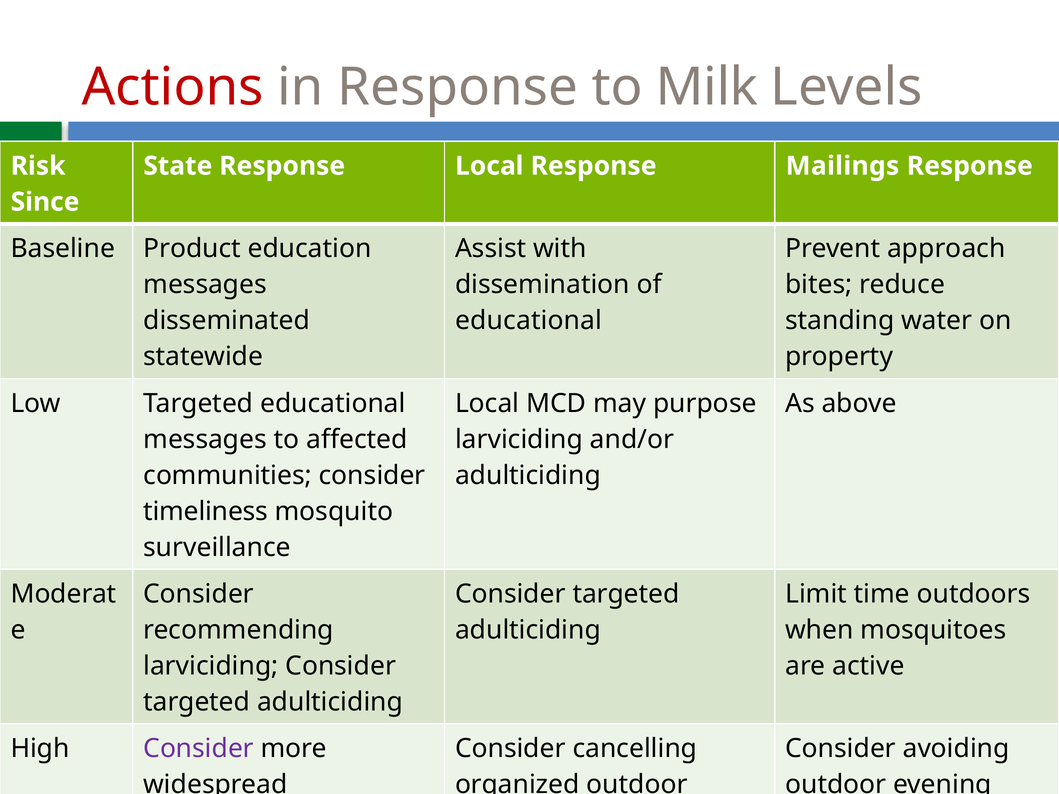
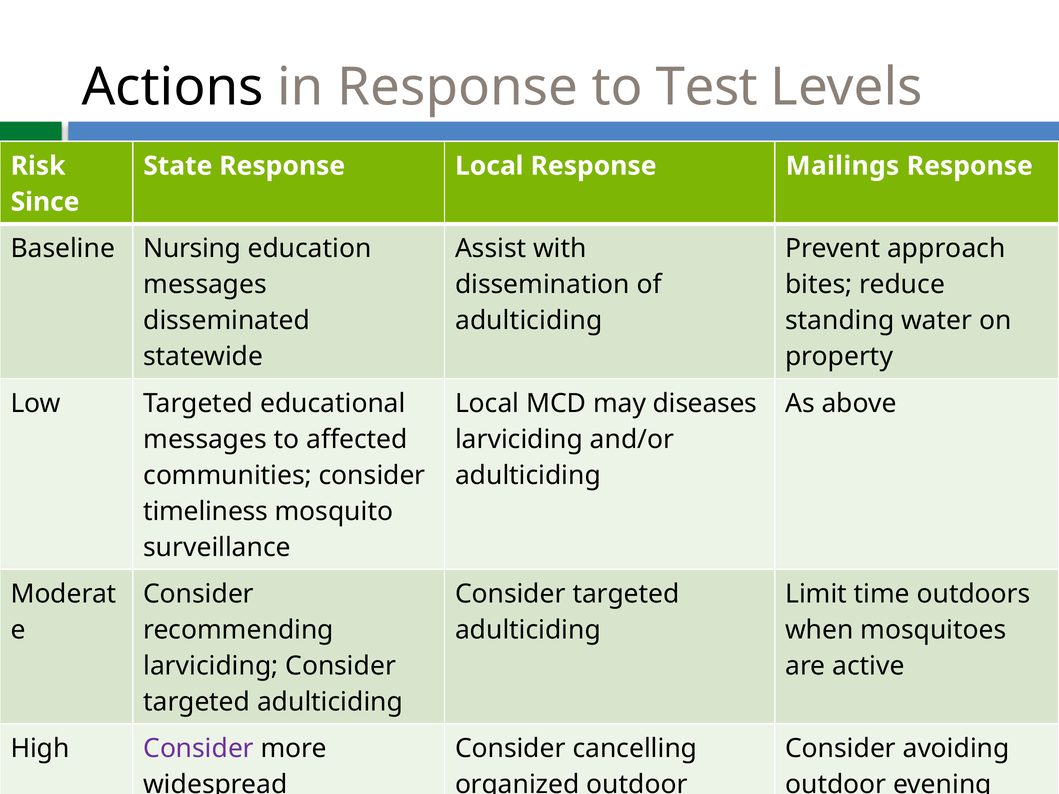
Actions colour: red -> black (173, 88)
Milk: Milk -> Test (707, 88)
Product: Product -> Nursing (192, 249)
educational: educational -> adulticiding (529, 321)
purpose: purpose -> diseases (705, 403)
